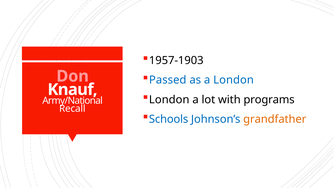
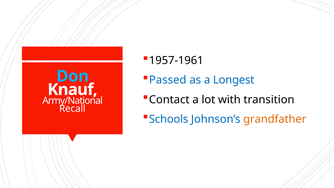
1957-1903: 1957-1903 -> 1957-1961 (176, 60)
Don colour: pink -> light blue (73, 76)
a London: London -> Longest (234, 80)
London: London -> Contact (169, 100)
programs: programs -> transition (269, 100)
